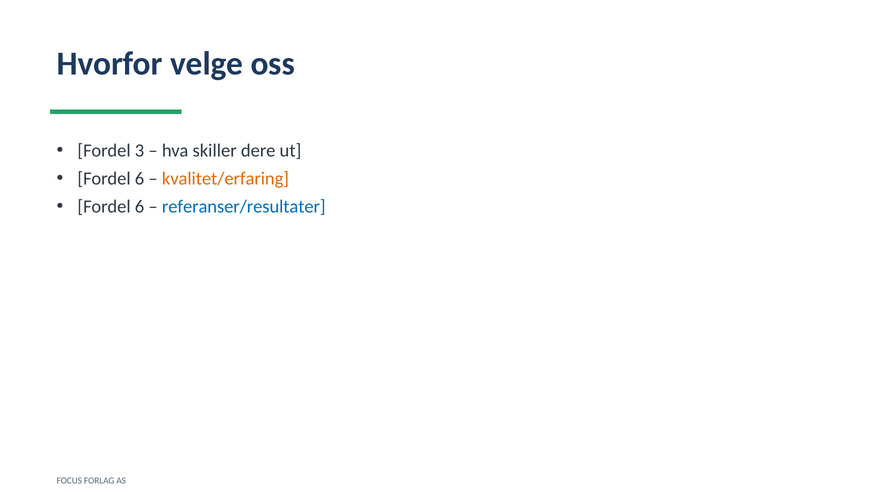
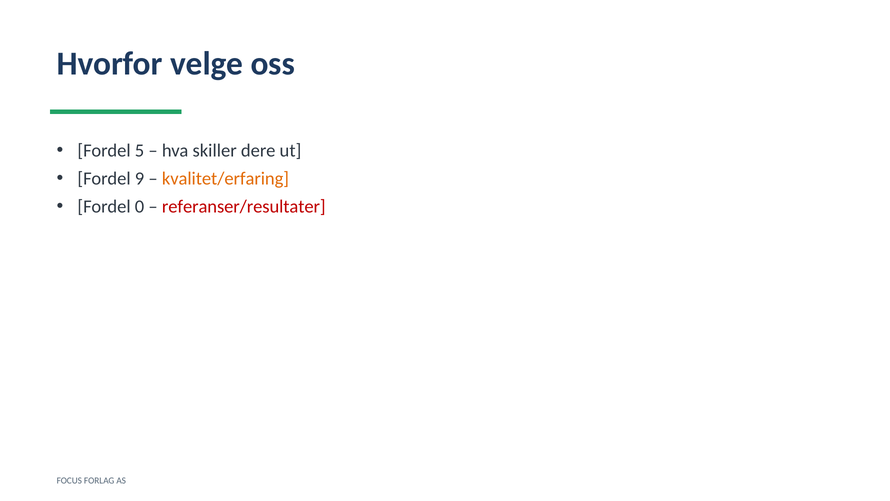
3: 3 -> 5 (140, 151)
6: 6 -> 9 (140, 179)
6: 6 -> 0 (140, 206)
referanser/resultater colour: blue -> red (244, 206)
